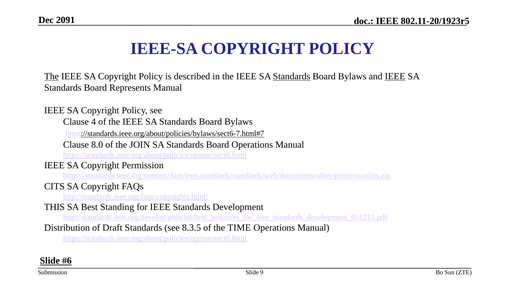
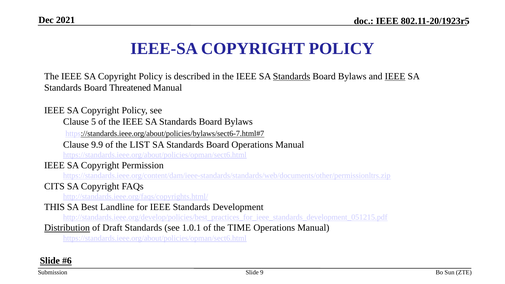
2091: 2091 -> 2021 (65, 20)
The underline: present -> none (52, 76)
Represents: Represents -> Threatened (130, 88)
4: 4 -> 5 (94, 122)
8.0: 8.0 -> 9.9 (97, 145)
JOIN: JOIN -> LIST (140, 145)
Standing: Standing -> Landline (117, 207)
Distribution underline: none -> present (67, 228)
8.3.5: 8.3.5 -> 1.0.1 (192, 228)
